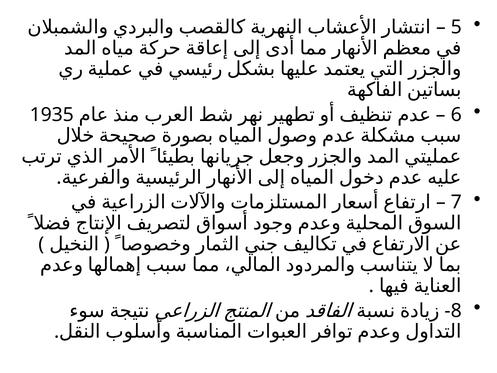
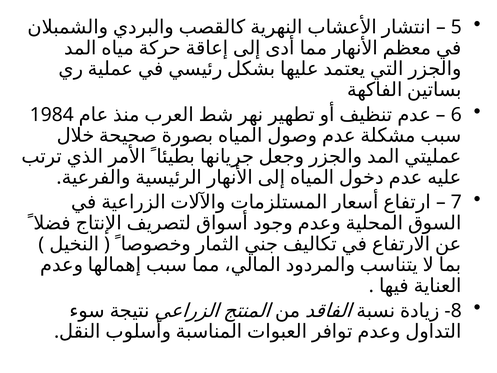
1935: 1935 -> 1984 (52, 115)
